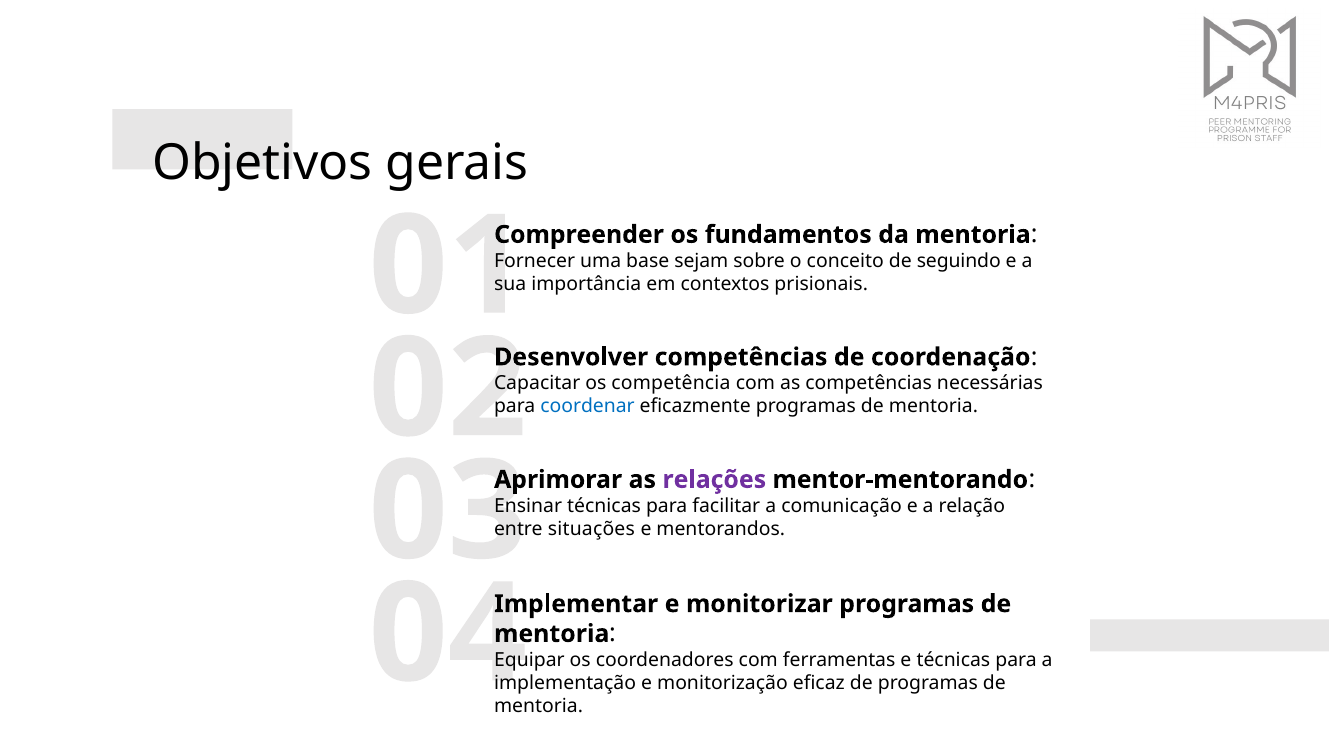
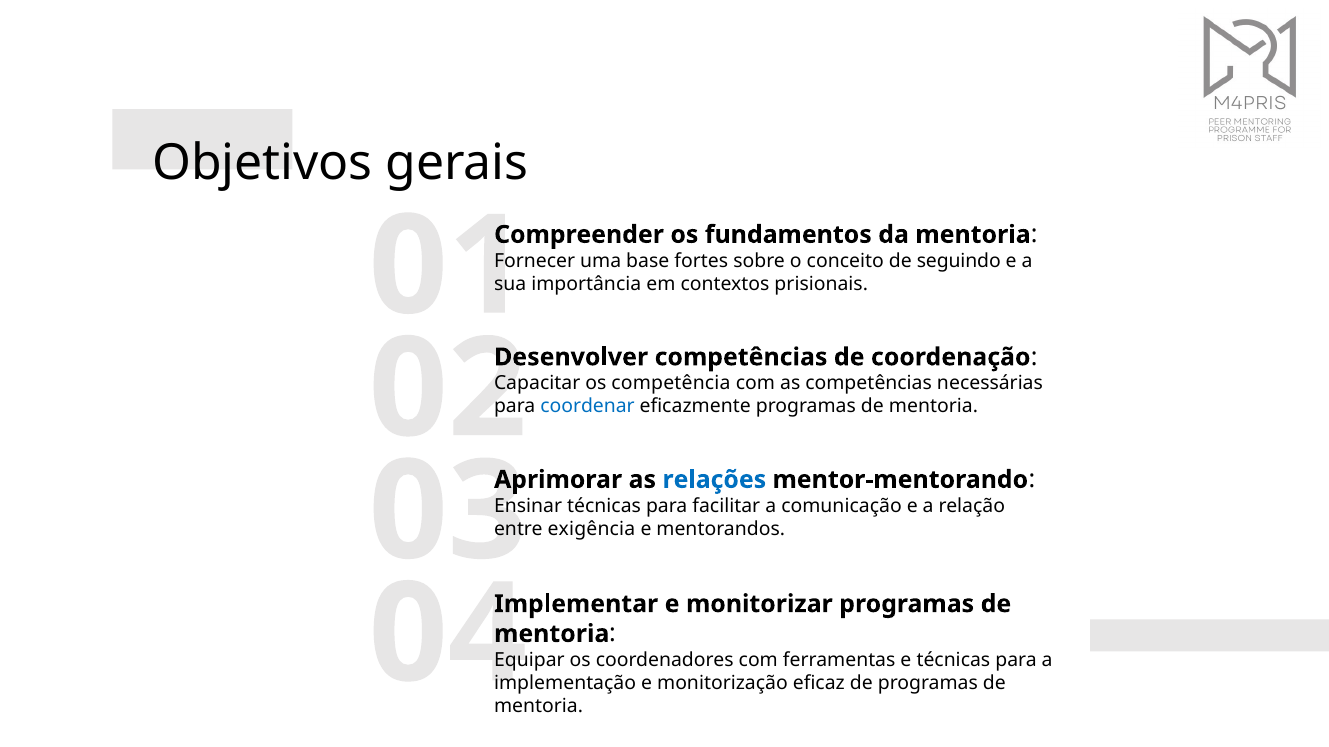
sejam: sejam -> fortes (701, 261)
relações colour: purple -> blue (714, 480)
situações: situações -> exigência (591, 529)
